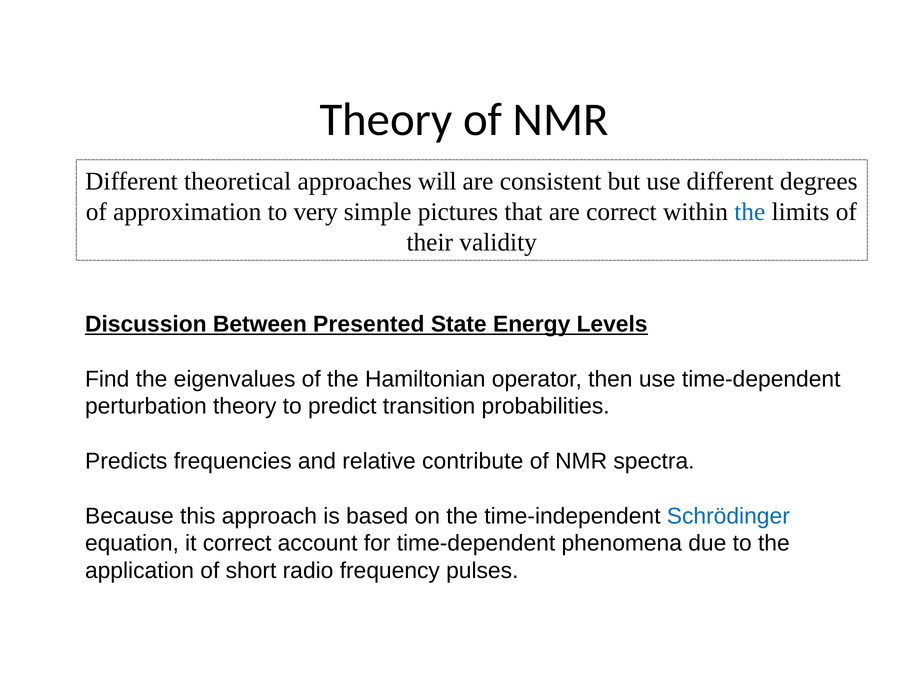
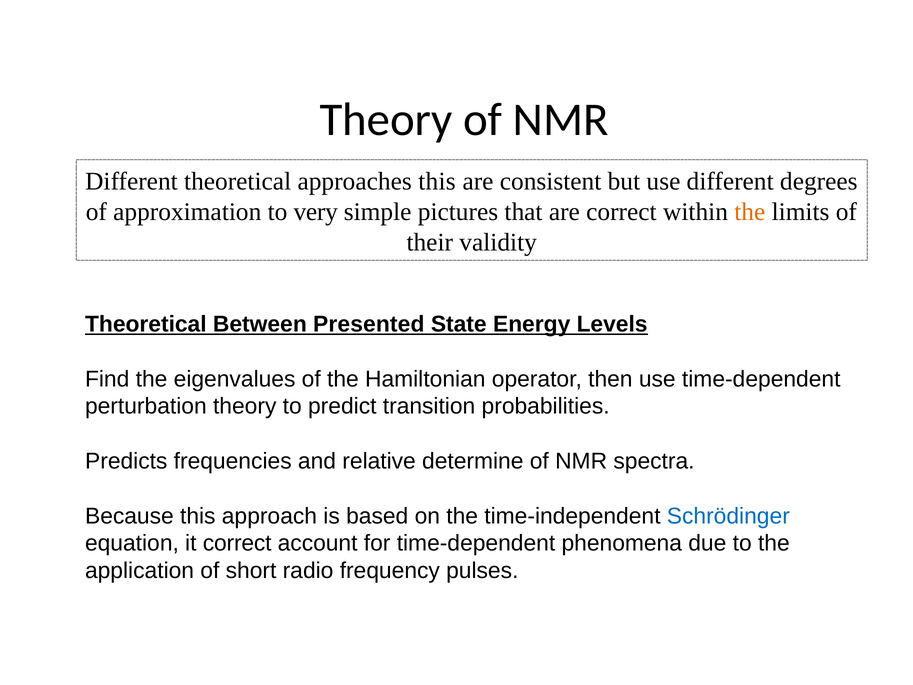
approaches will: will -> this (437, 181)
the colour: blue -> orange (750, 212)
Discussion: Discussion -> Theoretical (146, 324)
contribute: contribute -> determine (473, 461)
